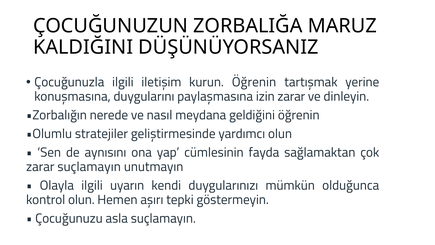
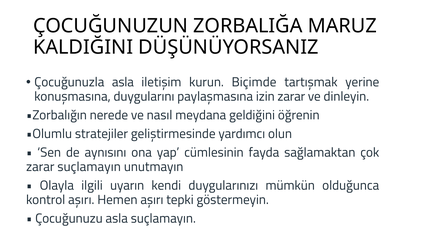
Çocuğunuzla ilgili: ilgili -> asla (123, 82)
kurun Öğrenin: Öğrenin -> Biçimde (254, 82)
kontrol olun: olun -> aşırı (81, 200)
